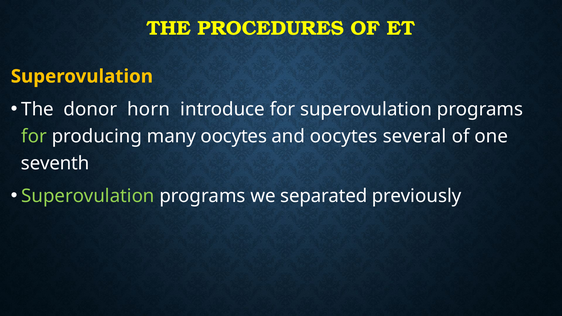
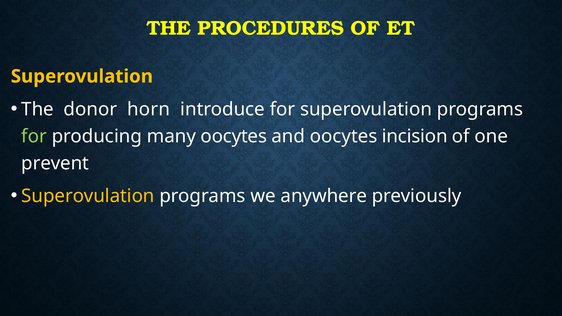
several: several -> incision (415, 136)
seventh: seventh -> prevent (55, 163)
Superovulation colour: light green -> yellow (88, 196)
separated: separated -> anywhere (324, 196)
